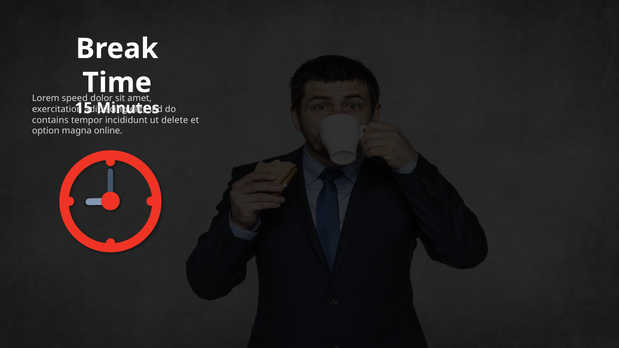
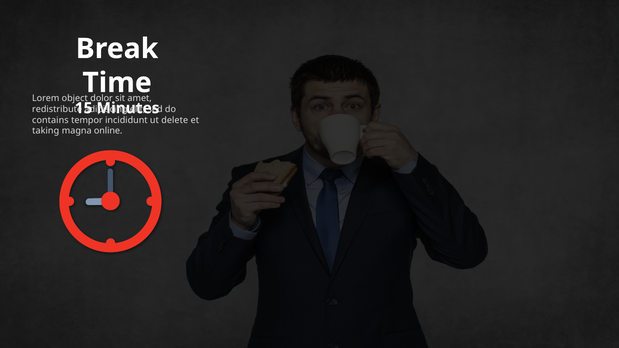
speed: speed -> object (75, 99)
exercitation: exercitation -> redistribute (57, 109)
option: option -> taking (46, 131)
